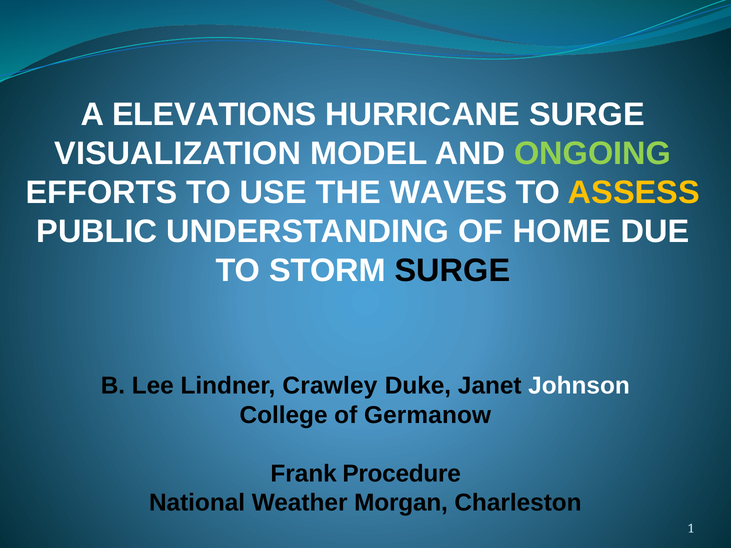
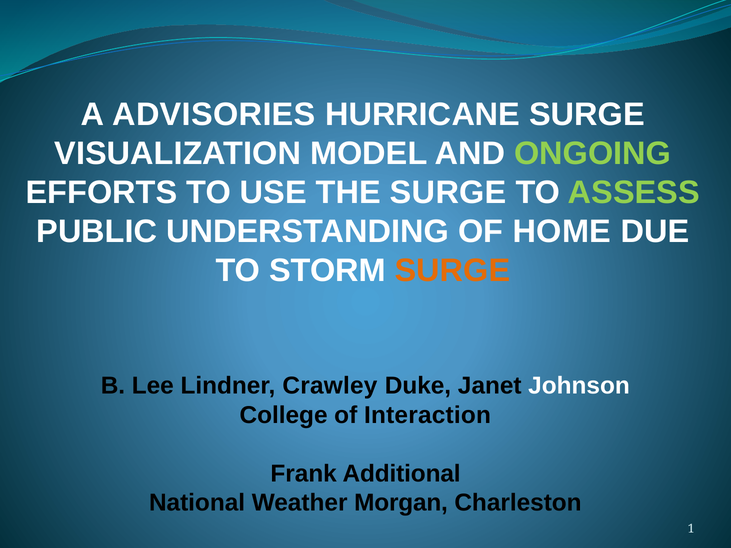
ELEVATIONS: ELEVATIONS -> ADVISORIES (214, 115)
THE WAVES: WAVES -> SURGE (448, 193)
ASSESS colour: yellow -> light green (634, 193)
SURGE colour: black -> orange (453, 271)
Germanow: Germanow -> Interaction (427, 415)
Procedure: Procedure -> Additional (402, 474)
